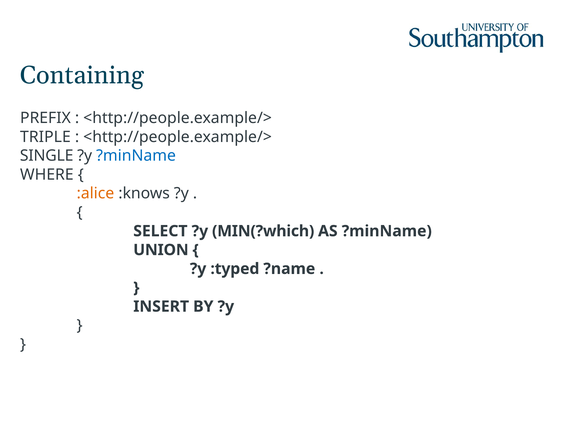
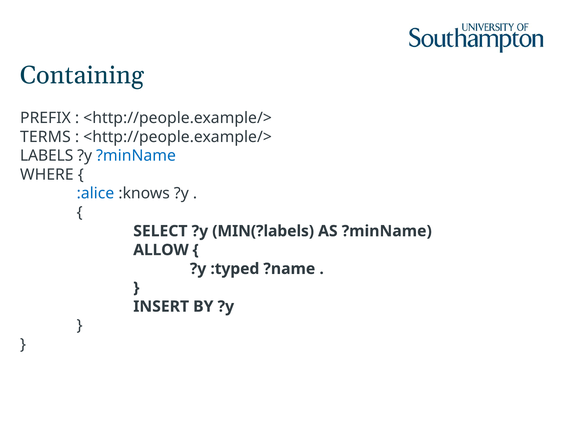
TRIPLE: TRIPLE -> TERMS (45, 137)
SINGLE: SINGLE -> LABELS (47, 156)
:alice colour: orange -> blue (95, 194)
MIN(?which: MIN(?which -> MIN(?labels (263, 231)
UNION: UNION -> ALLOW (161, 250)
